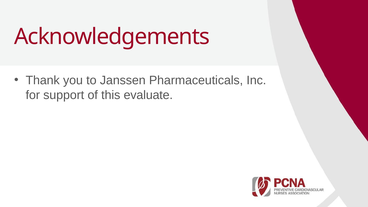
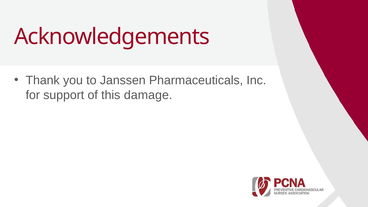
evaluate: evaluate -> damage (148, 95)
